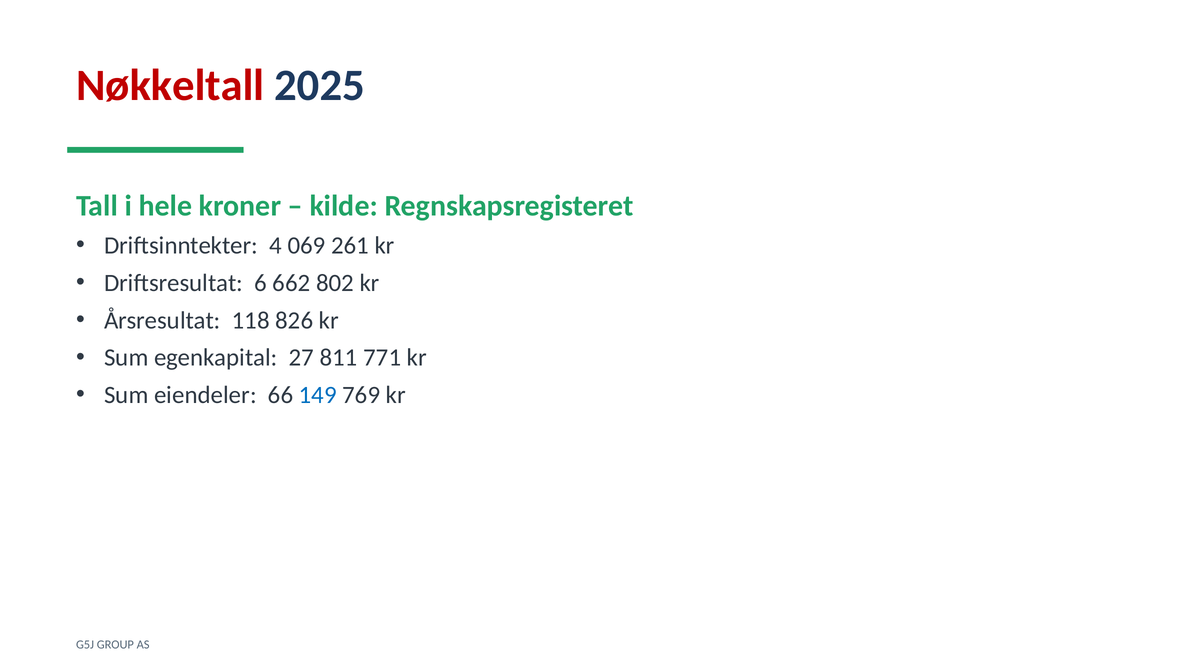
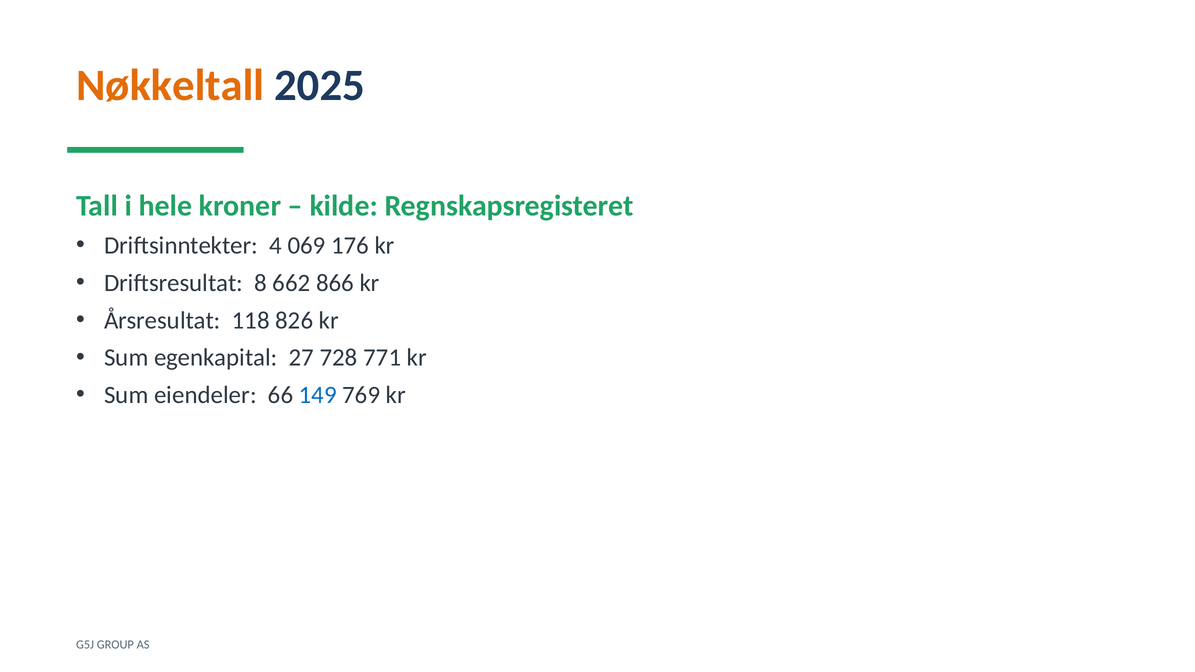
Nøkkeltall colour: red -> orange (170, 85)
261: 261 -> 176 (350, 246)
6: 6 -> 8 (261, 283)
802: 802 -> 866 (335, 283)
811: 811 -> 728 (339, 358)
